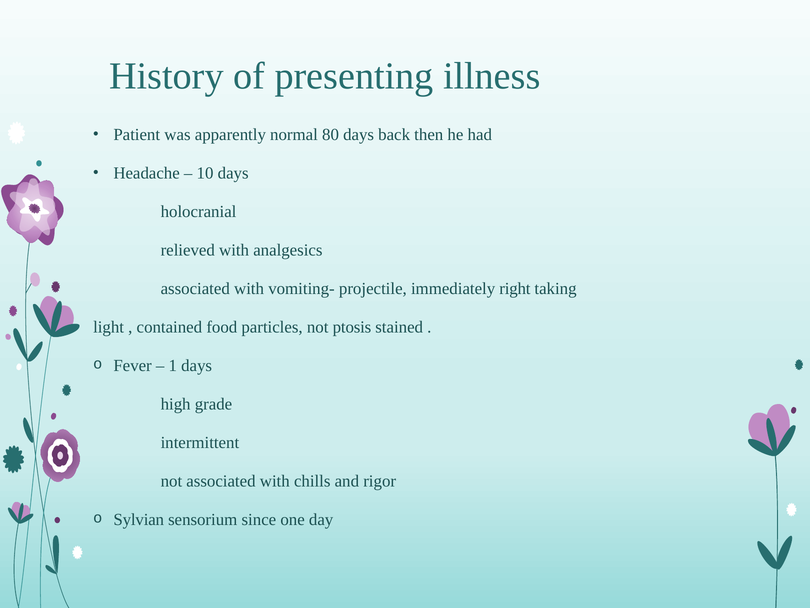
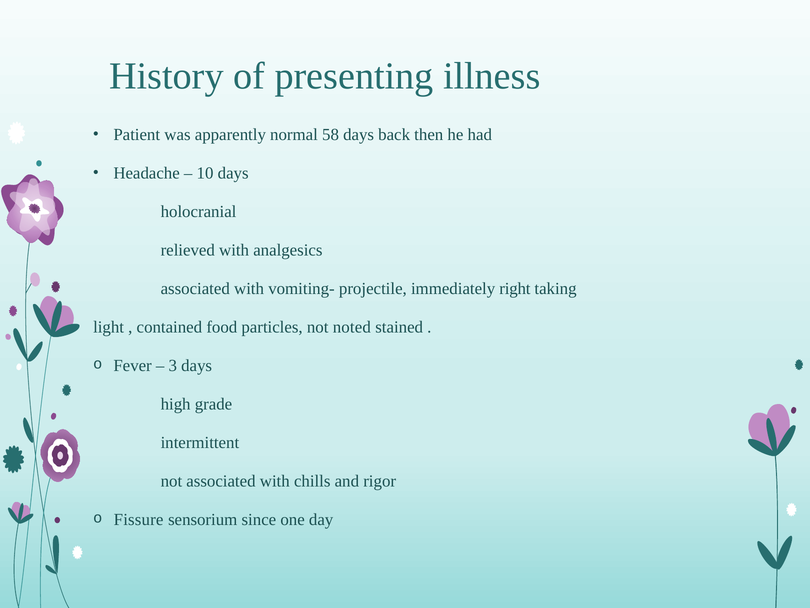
80: 80 -> 58 (331, 135)
ptosis: ptosis -> noted (352, 327)
1: 1 -> 3 (173, 366)
Sylvian: Sylvian -> Fissure (139, 519)
